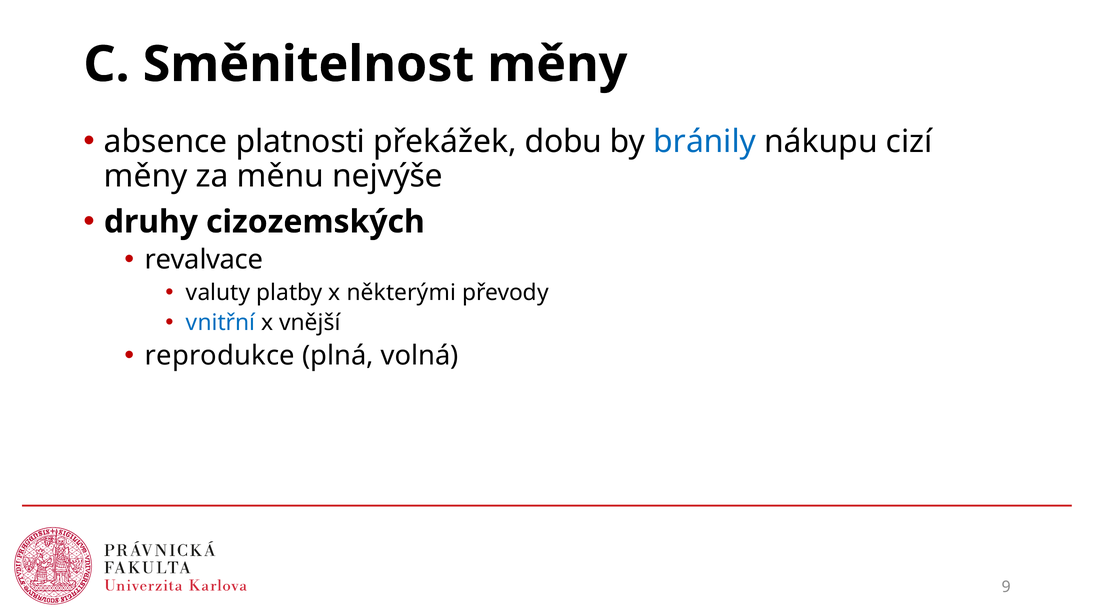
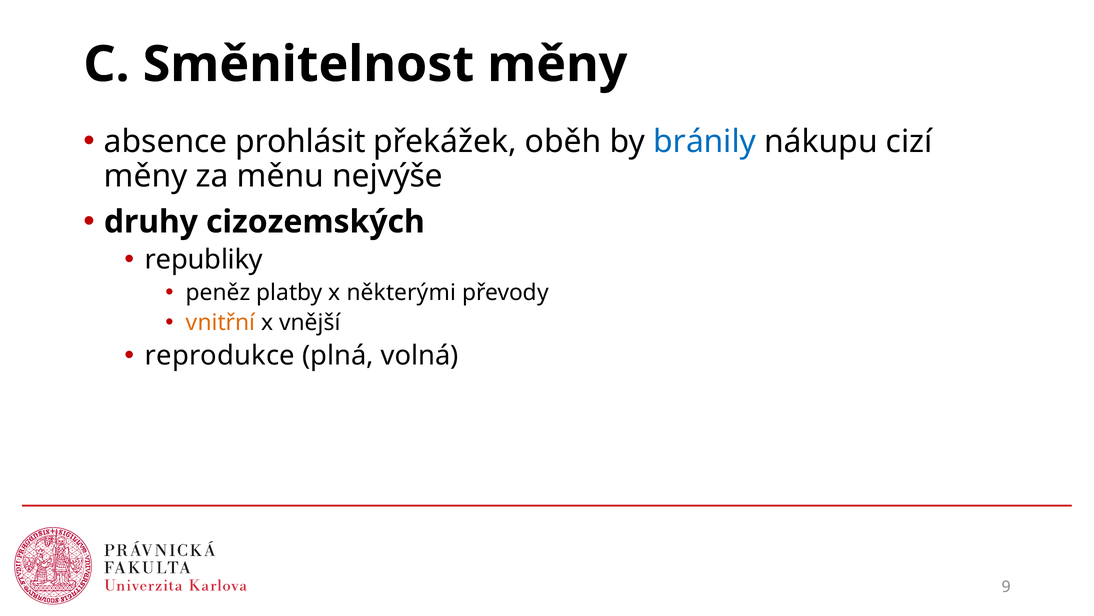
platnosti: platnosti -> prohlásit (300, 141)
dobu: dobu -> oběh (563, 141)
revalvace: revalvace -> republiky (204, 259)
valuty: valuty -> peněz (218, 292)
vnitřní colour: blue -> orange (221, 323)
